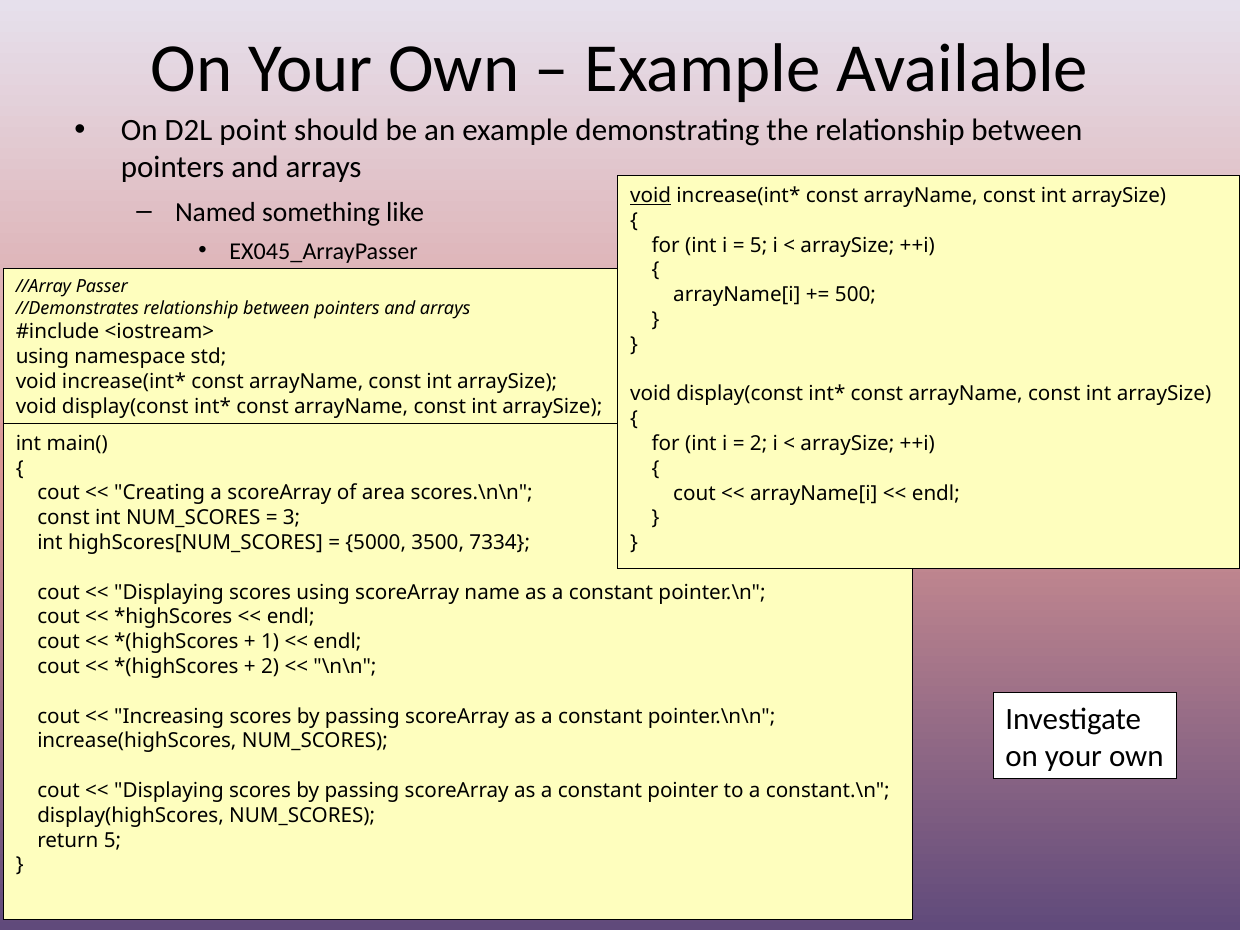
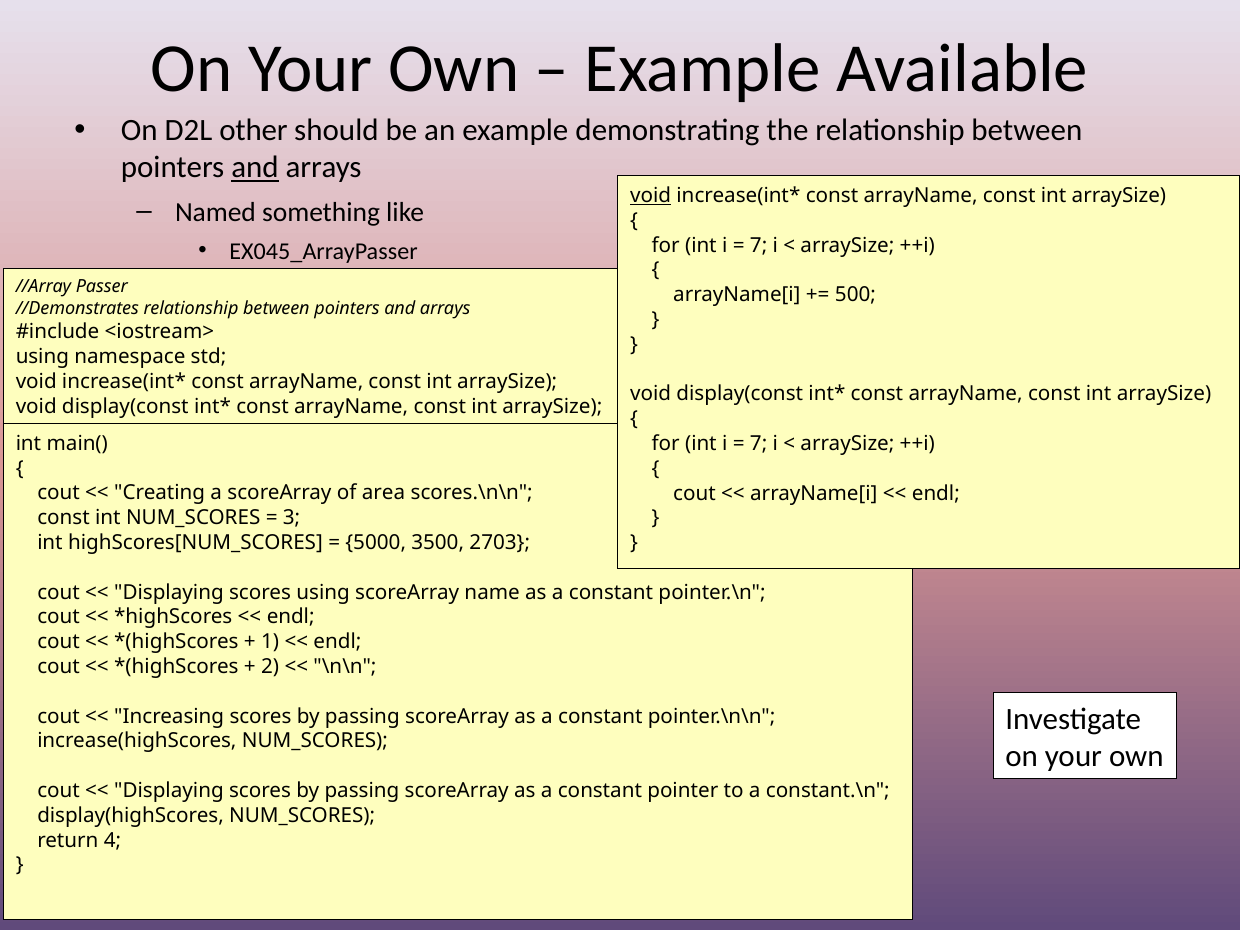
point: point -> other (253, 130)
and underline: none -> present (255, 168)
5: 5 -> 7 (759, 245)
2: 2 -> 7 (759, 444)
7334: 7334 -> 2703 (500, 543)
return 5: 5 -> 4 (112, 840)
